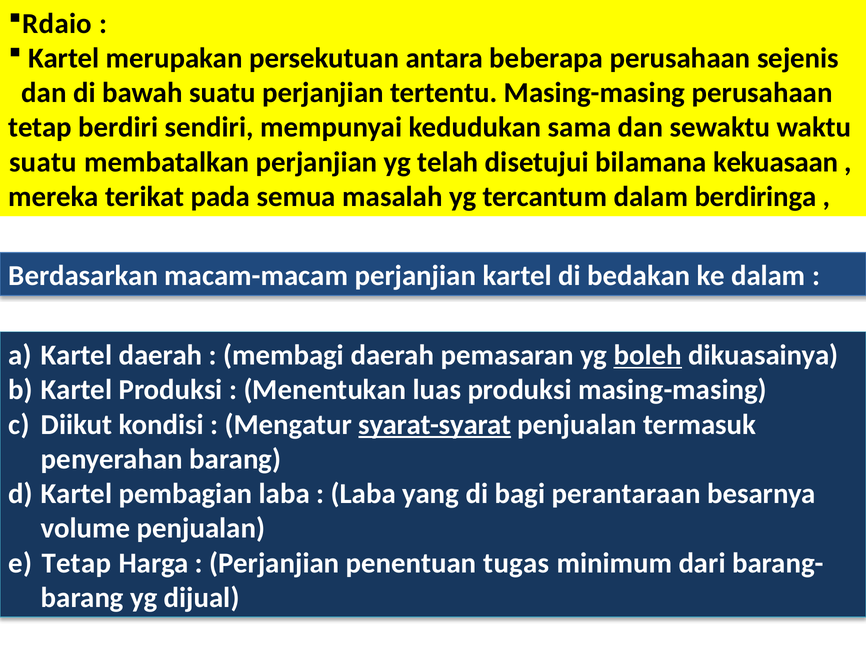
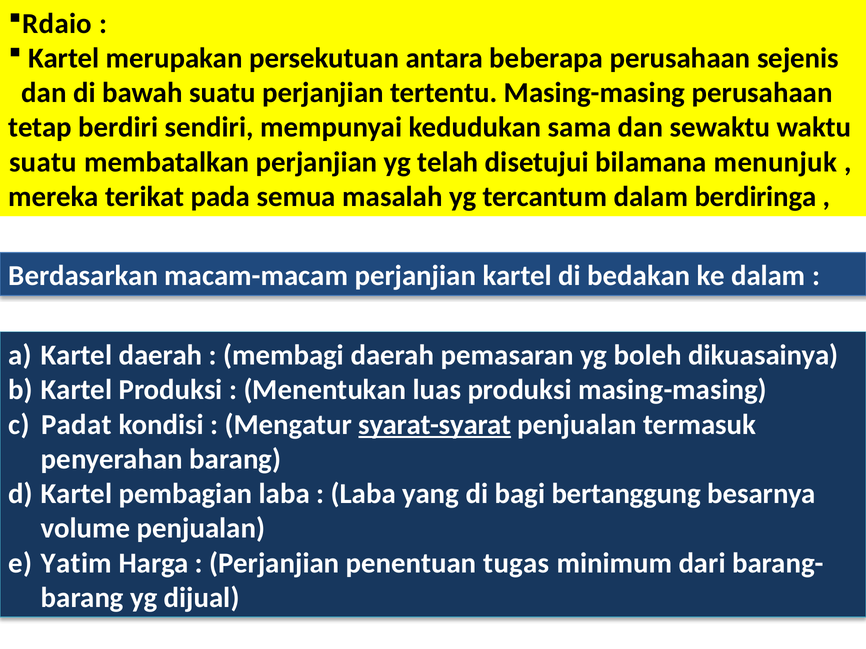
kekuasaan: kekuasaan -> menunjuk (775, 162)
boleh underline: present -> none (648, 356)
Diikut: Diikut -> Padat (76, 425)
perantaraan: perantaraan -> bertanggung (626, 494)
Tetap: Tetap -> Yatim (76, 563)
